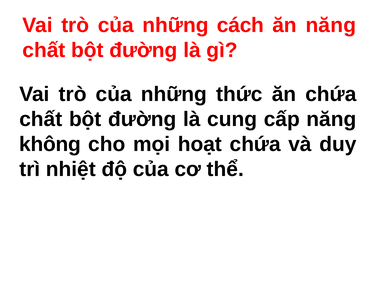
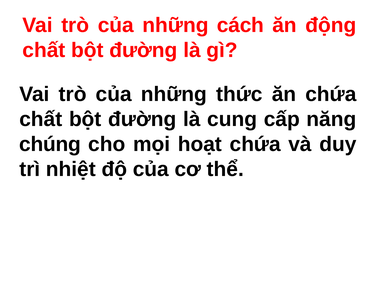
ăn năng: năng -> động (331, 25)
không: không -> chúng (50, 144)
